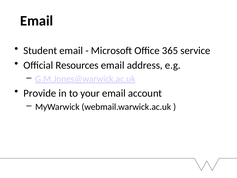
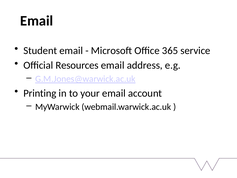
Provide: Provide -> Printing (40, 93)
